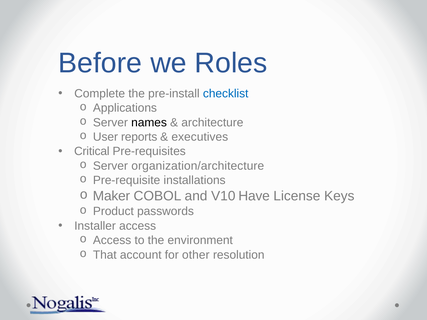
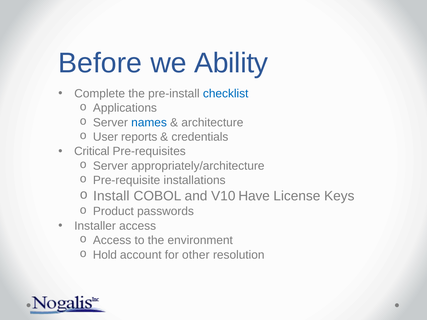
Roles: Roles -> Ability (231, 63)
names colour: black -> blue (149, 123)
executives: executives -> credentials (200, 137)
organization/architecture: organization/architecture -> appropriately/architecture (198, 166)
Maker: Maker -> Install (111, 196)
That: That -> Hold (105, 255)
